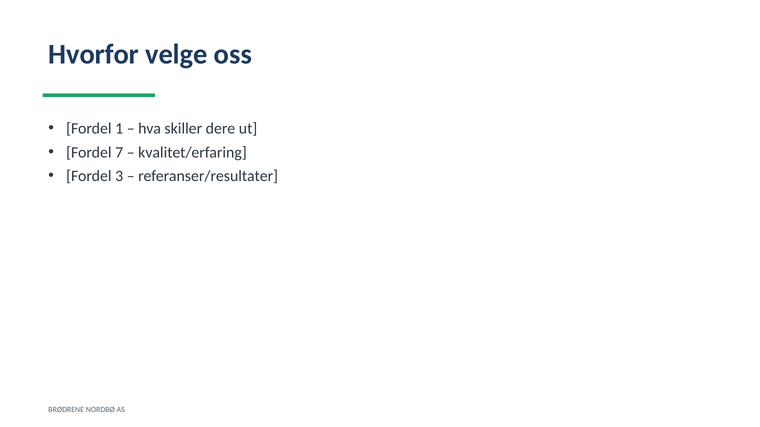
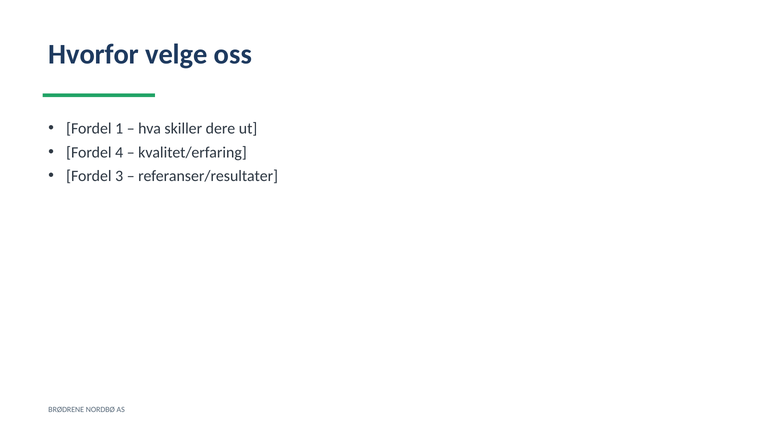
7: 7 -> 4 (119, 152)
